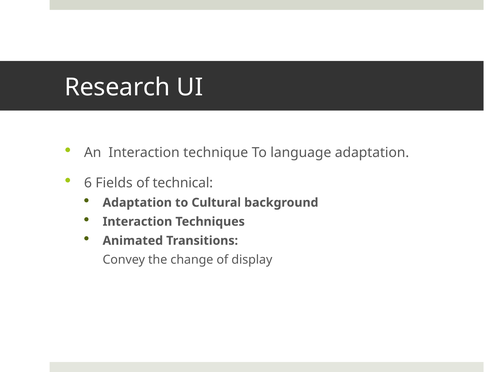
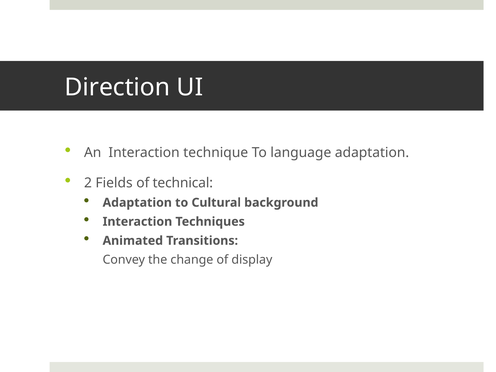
Research: Research -> Direction (117, 87)
6: 6 -> 2 (88, 183)
